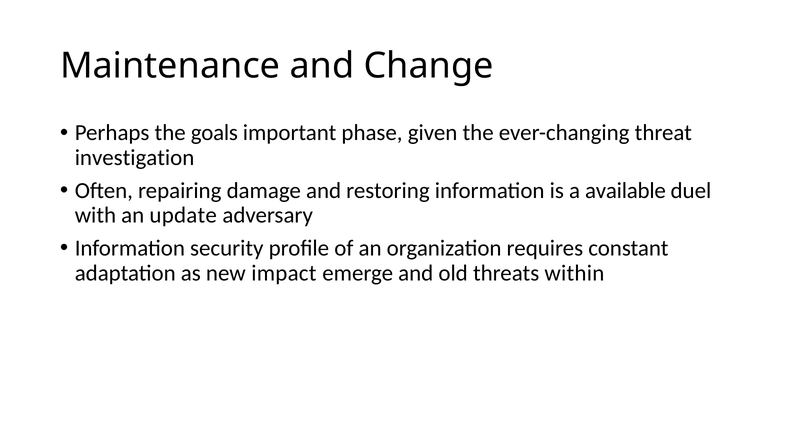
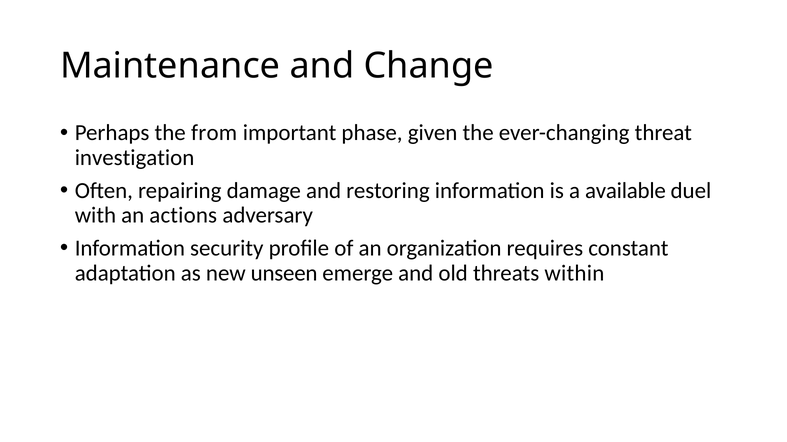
goals: goals -> from (214, 133)
update: update -> actions (183, 216)
impact: impact -> unseen (284, 273)
